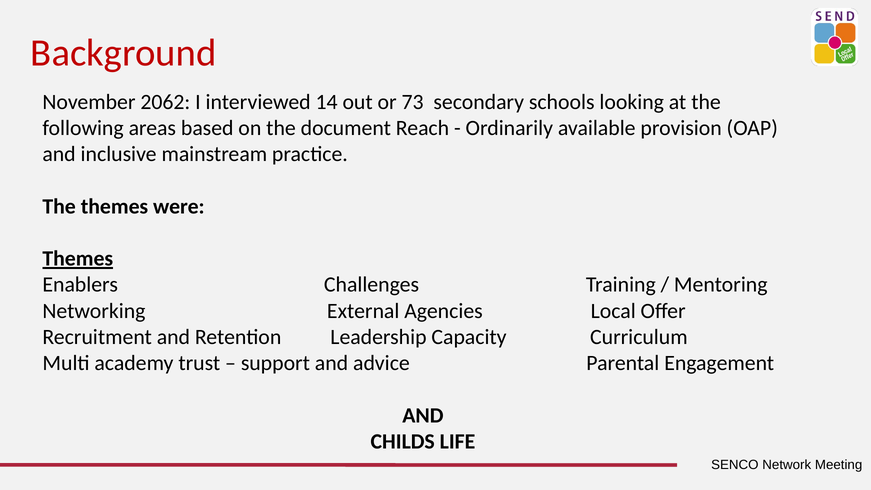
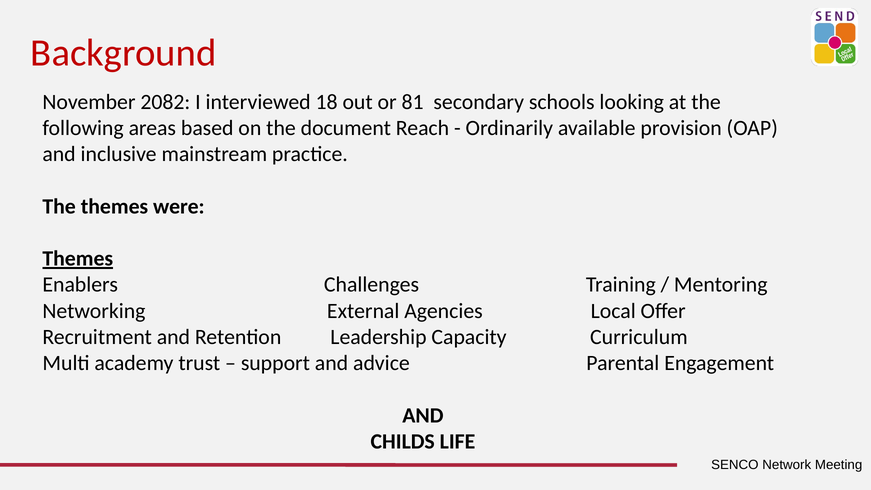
2062: 2062 -> 2082 (165, 102)
14: 14 -> 18 (327, 102)
73: 73 -> 81 (413, 102)
